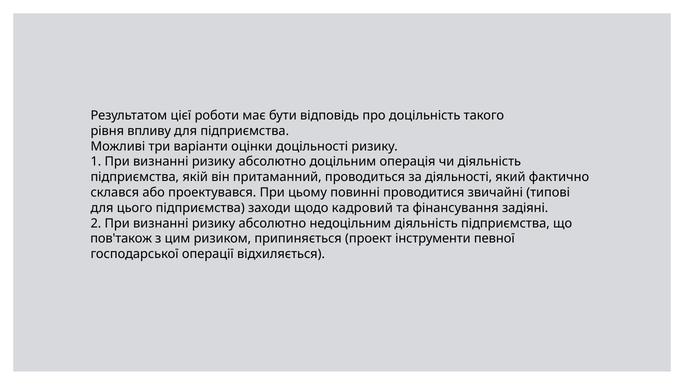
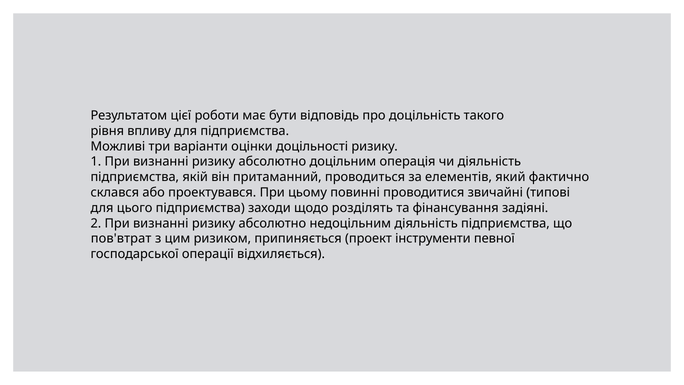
діяльності: діяльності -> елементів (459, 177)
кадровий: кадровий -> розділять (362, 208)
пов'також: пов'також -> пов'втрат (121, 239)
